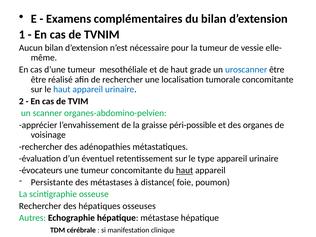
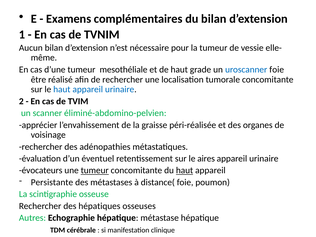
uroscanner être: être -> foie (277, 70)
organes-abdomino-pelvien: organes-abdomino-pelvien -> éliminé-abdomino-pelvien (115, 113)
péri-possible: péri-possible -> péri-réalisée (193, 125)
type: type -> aires (206, 159)
tumeur underline: none -> present (95, 170)
